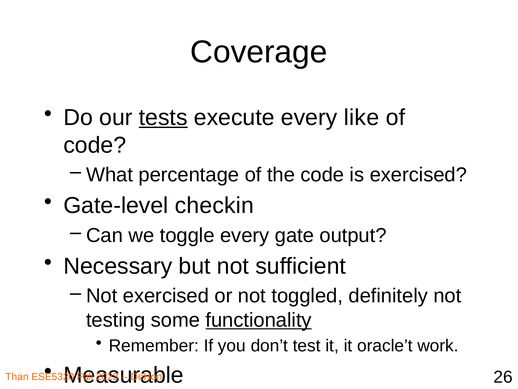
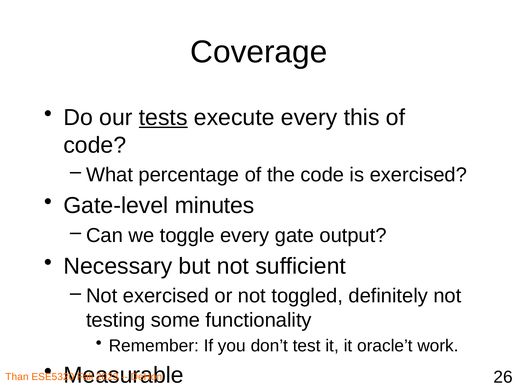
like: like -> this (362, 117)
checkin: checkin -> minutes (215, 205)
functionality underline: present -> none (259, 320)
